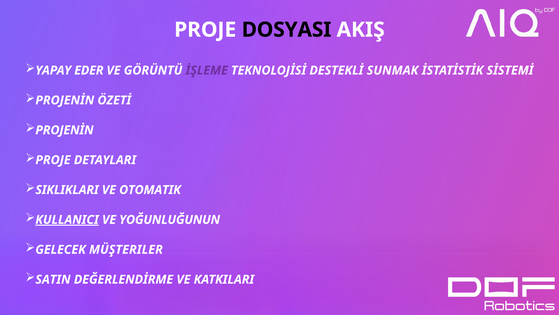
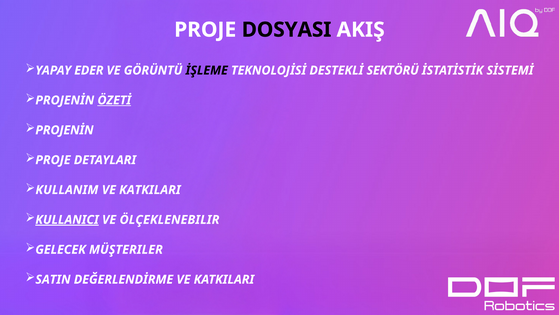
İŞLEME colour: purple -> black (207, 70)
SUNMAK: SUNMAK -> SEKTÖRÜ (393, 70)
ÖZETİ underline: none -> present (114, 100)
SIKLIKLARI: SIKLIKLARI -> KULLANIM (67, 190)
OTOMATIK: OTOMATIK -> KATKILARI (150, 190)
YOĞUNLUĞUNUN: YOĞUNLUĞUNUN -> ÖLÇEKLENEBILIR (169, 219)
